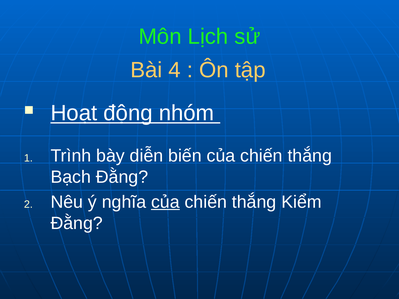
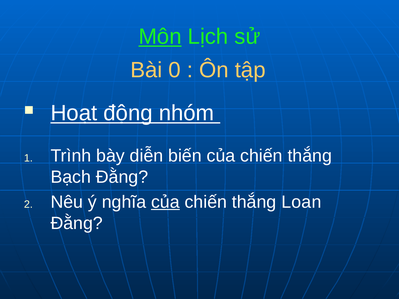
Môn underline: none -> present (160, 37)
4: 4 -> 0 (175, 70)
Kiểm: Kiểm -> Loan (301, 202)
